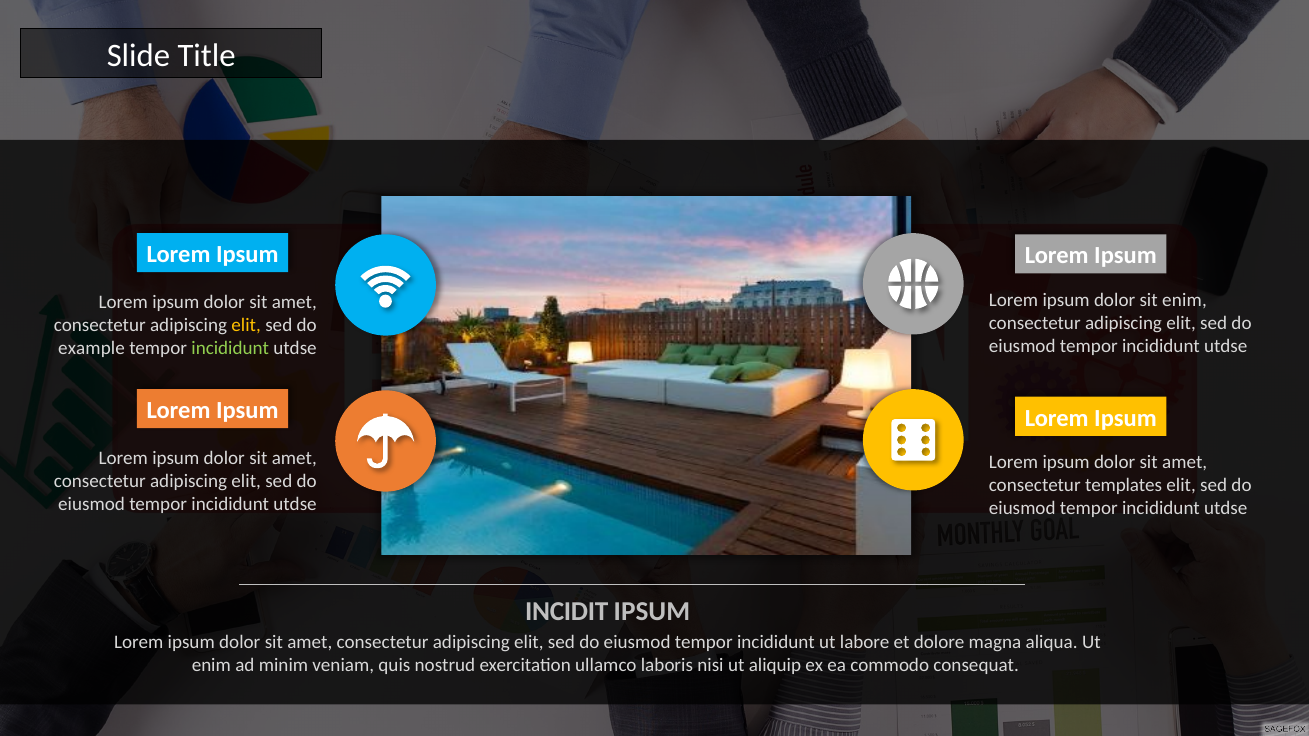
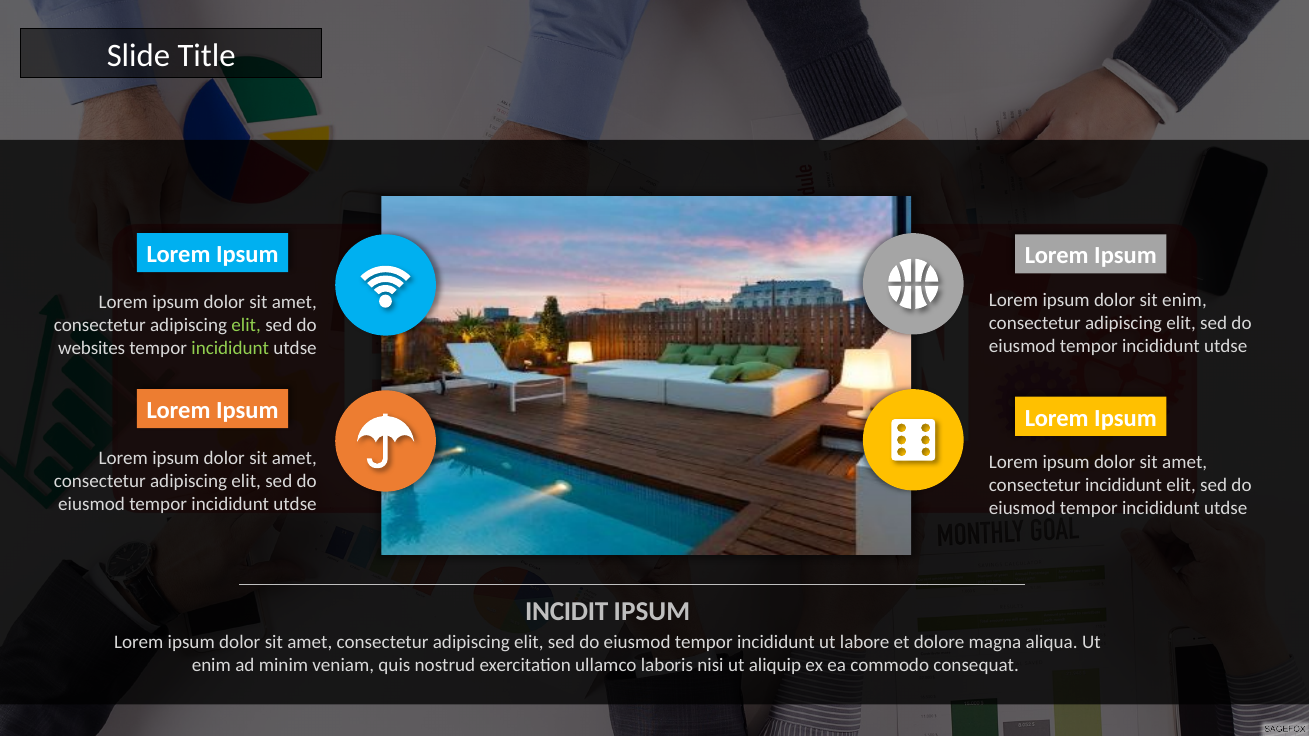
elit colour: yellow -> light green (246, 325)
example: example -> websites (92, 348)
consectetur templates: templates -> incididunt (1124, 485)
